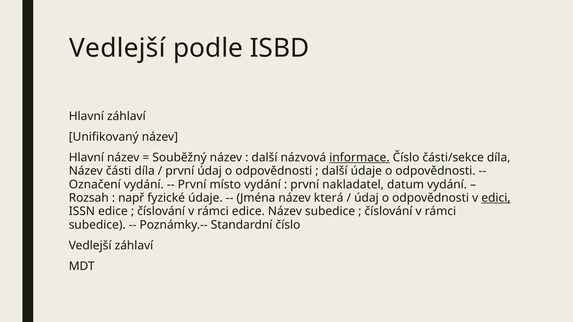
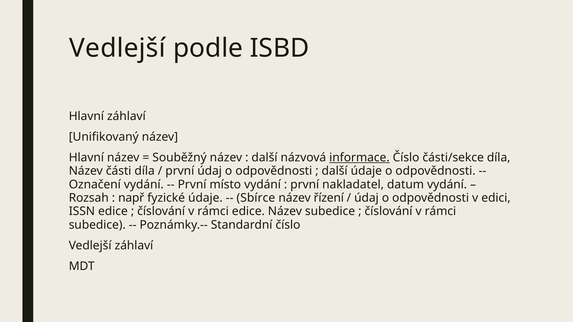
Jména: Jména -> Sbírce (256, 198)
která: která -> řízení (329, 198)
edici underline: present -> none (496, 198)
